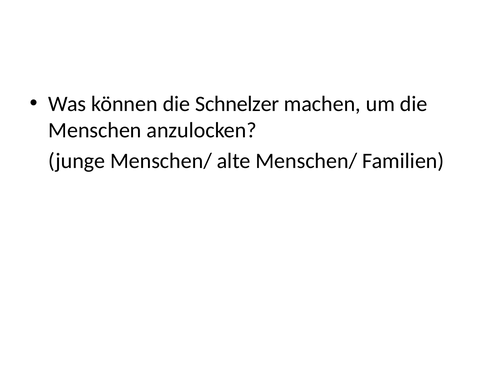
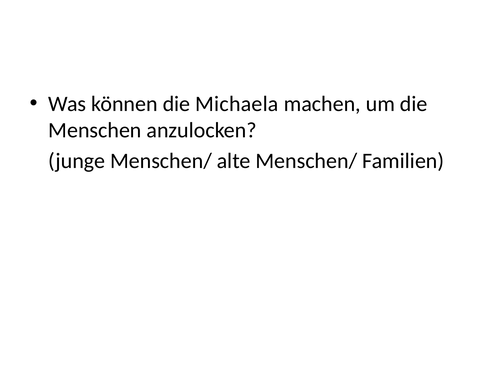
Schnelzer: Schnelzer -> Michaela (237, 104)
